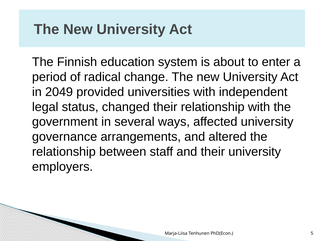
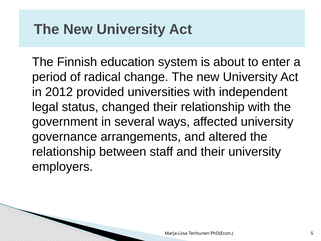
2049: 2049 -> 2012 (59, 92)
